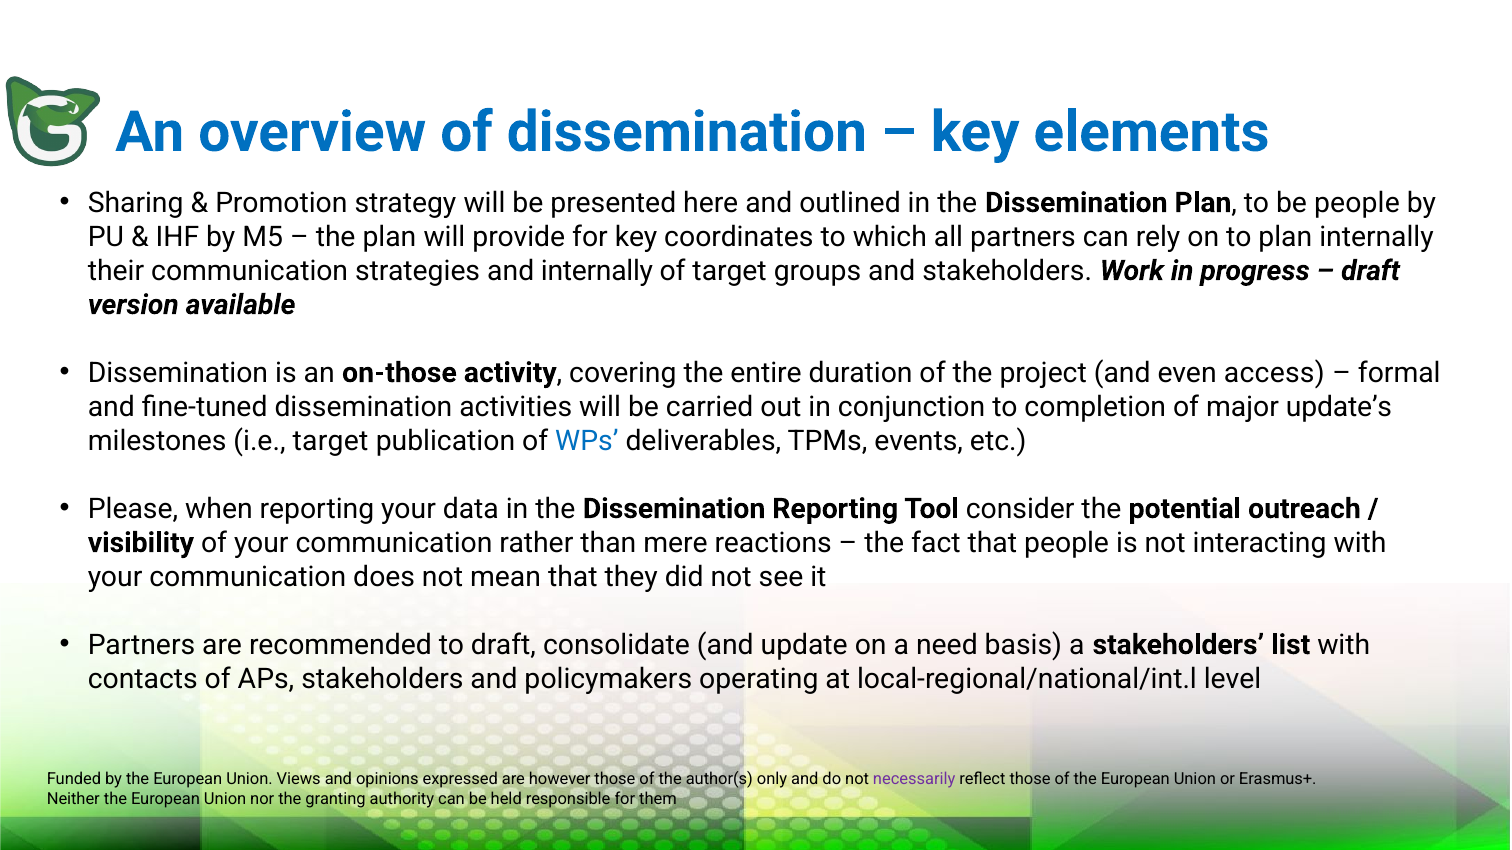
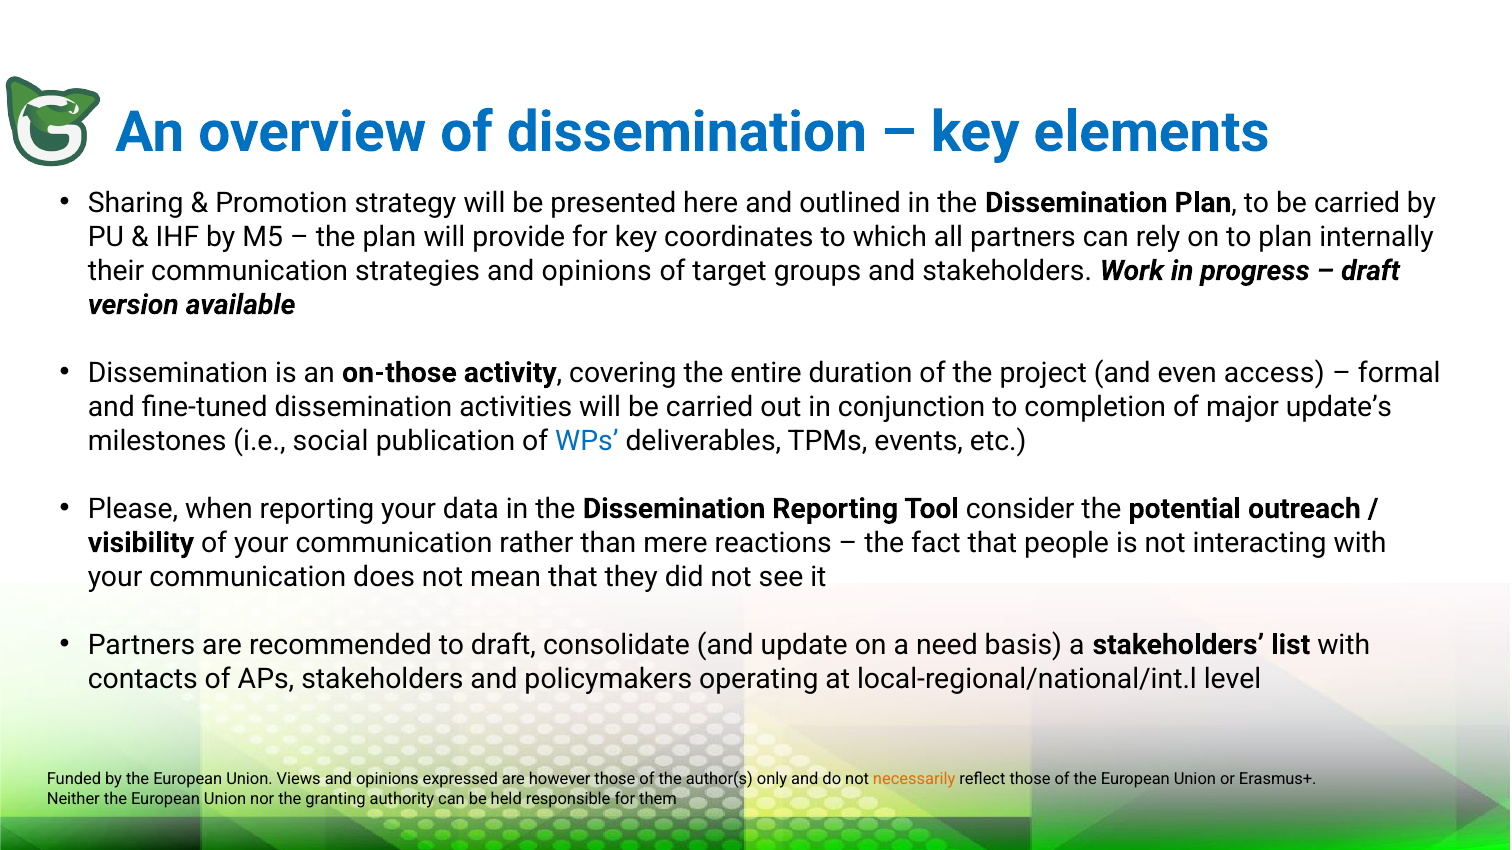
to be people: people -> carried (1357, 203)
strategies and internally: internally -> opinions (597, 271)
i.e target: target -> social (331, 441)
necessarily colour: purple -> orange (914, 779)
